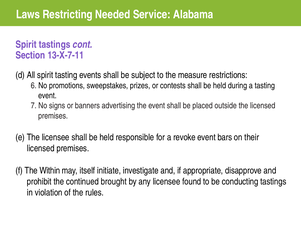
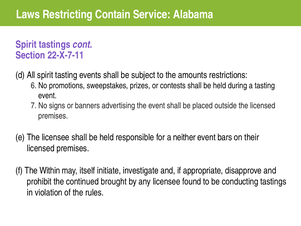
Needed: Needed -> Contain (113, 15)
13-X-7-11: 13-X-7-11 -> 22-X-7-11 (66, 55)
measure: measure -> amounts (193, 75)
revoke: revoke -> neither (184, 137)
